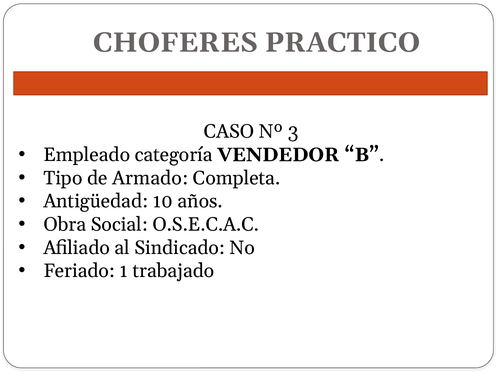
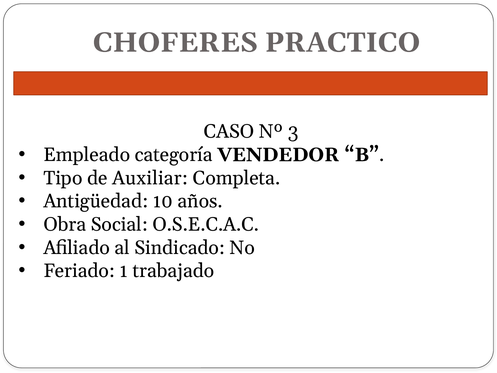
Armado: Armado -> Auxiliar (150, 178)
